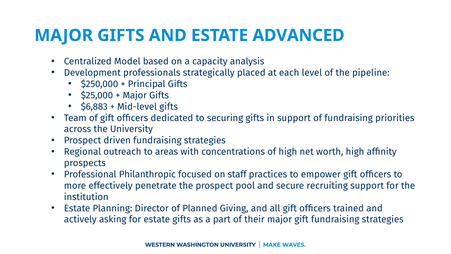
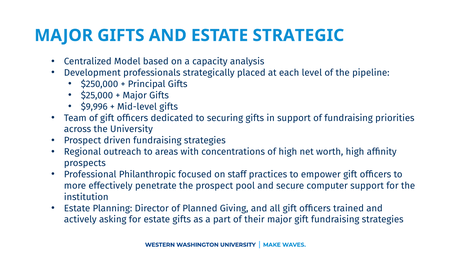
ADVANCED: ADVANCED -> STRATEGIC (298, 35)
$6,883: $6,883 -> $9,996 (94, 106)
recruiting: recruiting -> computer (327, 185)
